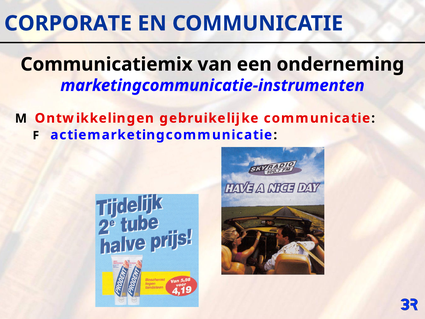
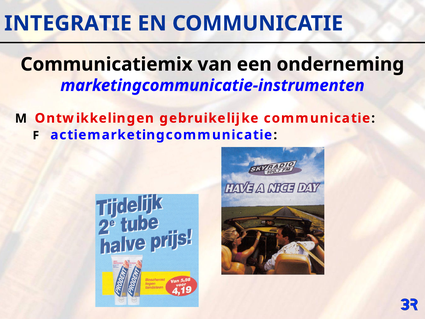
CORPORATE: CORPORATE -> INTEGRATIE (68, 23)
